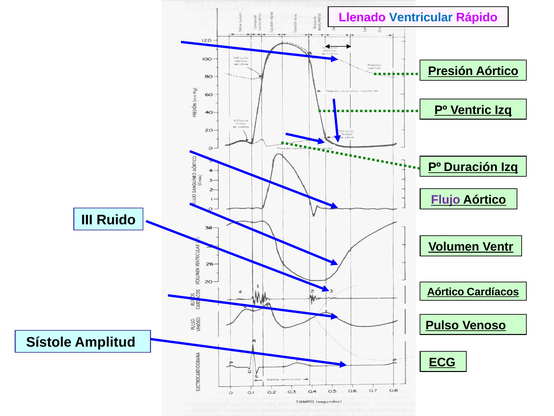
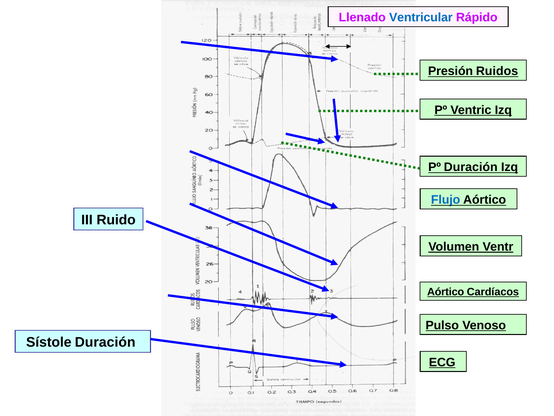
Presión Aórtico: Aórtico -> Ruidos (497, 71)
Flujo colour: purple -> blue (446, 199)
Sístole Amplitud: Amplitud -> Duración (105, 342)
